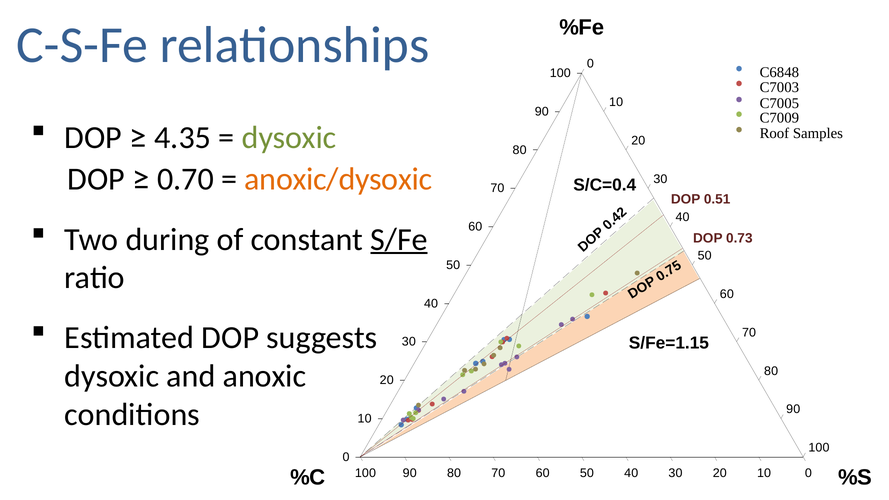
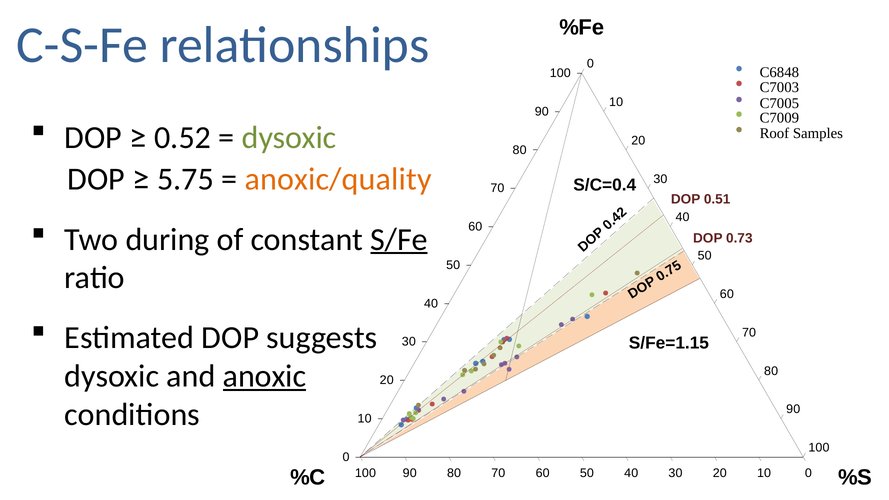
4.35: 4.35 -> 0.52 (183, 138)
0.70: 0.70 -> 5.75 (186, 179)
anoxic/dysoxic: anoxic/dysoxic -> anoxic/quality (338, 179)
anoxic underline: none -> present (265, 376)
